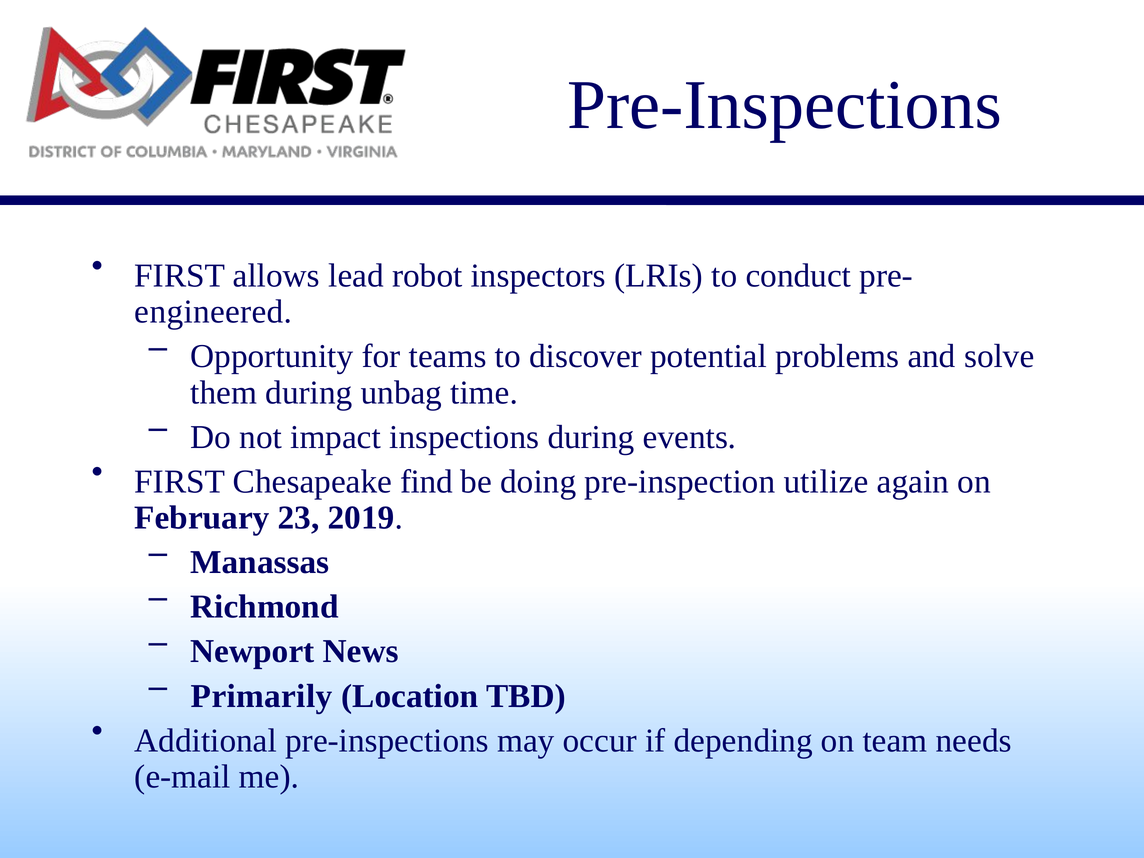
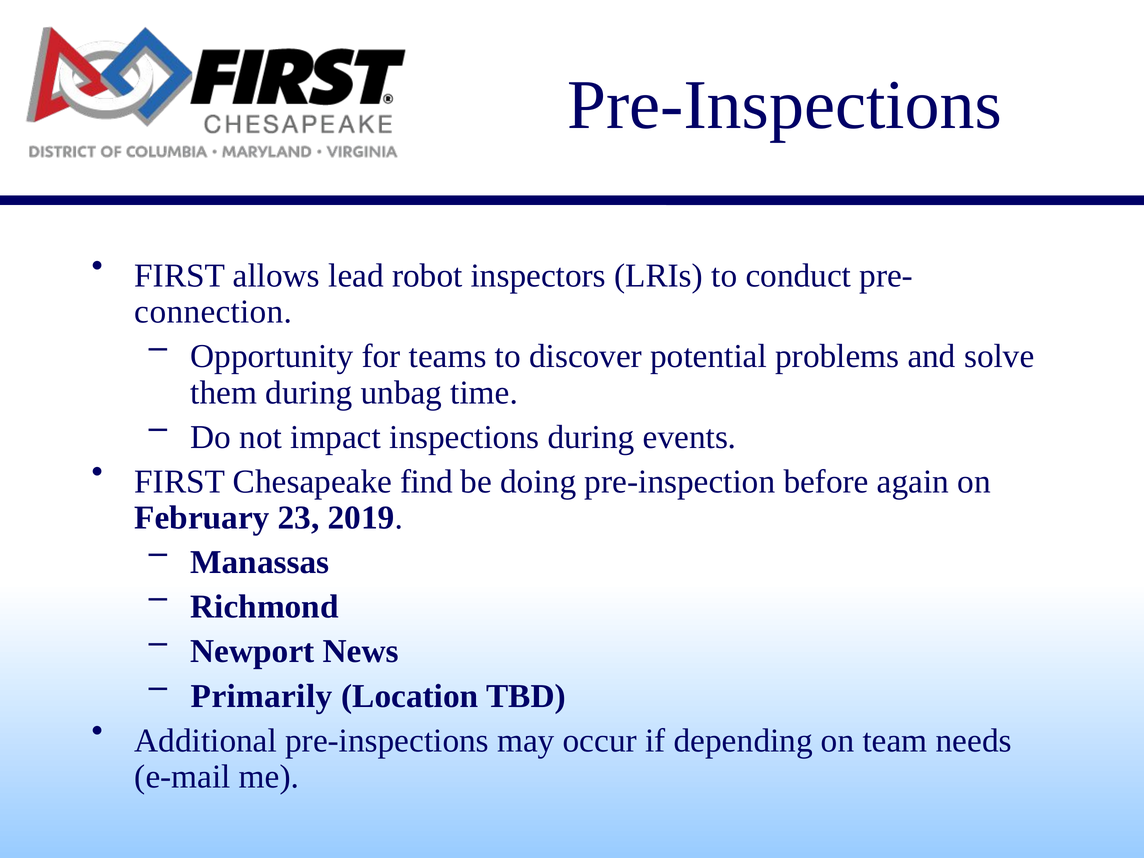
engineered: engineered -> connection (213, 312)
utilize: utilize -> before (826, 482)
